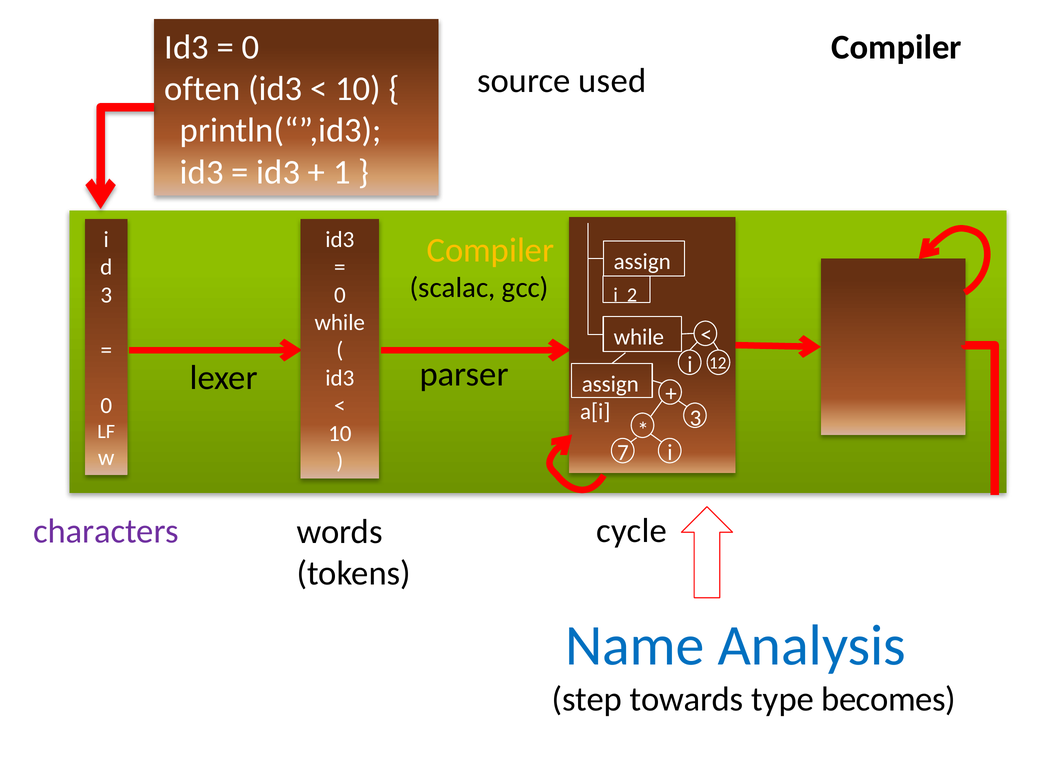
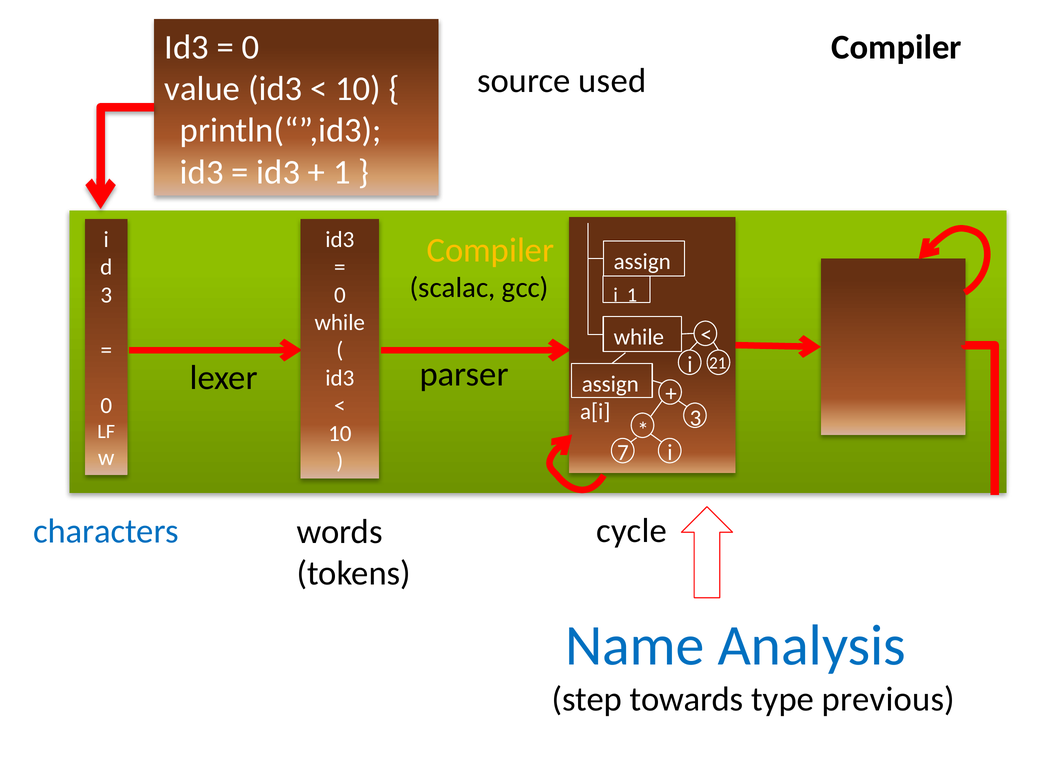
often: often -> value (202, 89)
i 2: 2 -> 1 (632, 295)
12: 12 -> 21 (718, 363)
characters colour: purple -> blue (106, 531)
becomes: becomes -> previous (888, 699)
